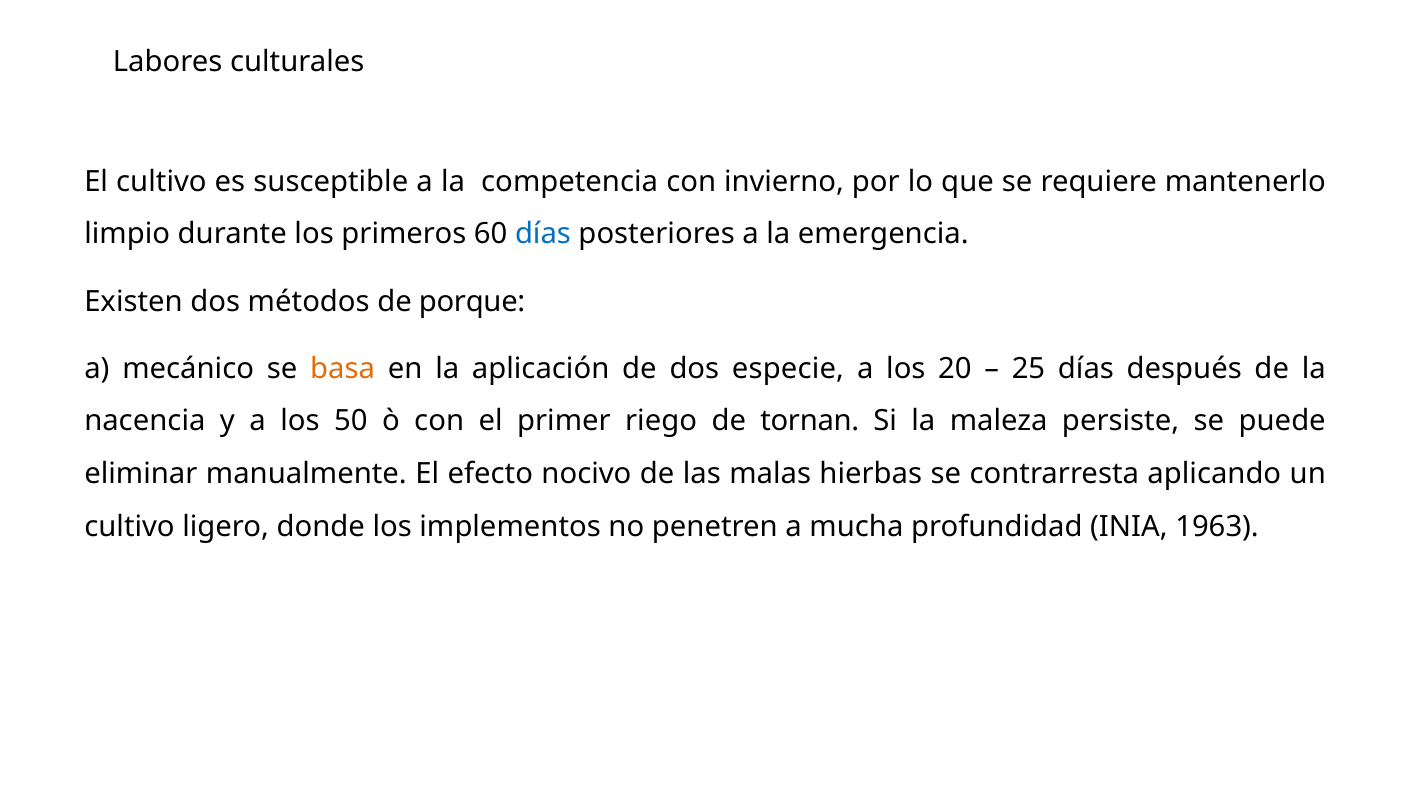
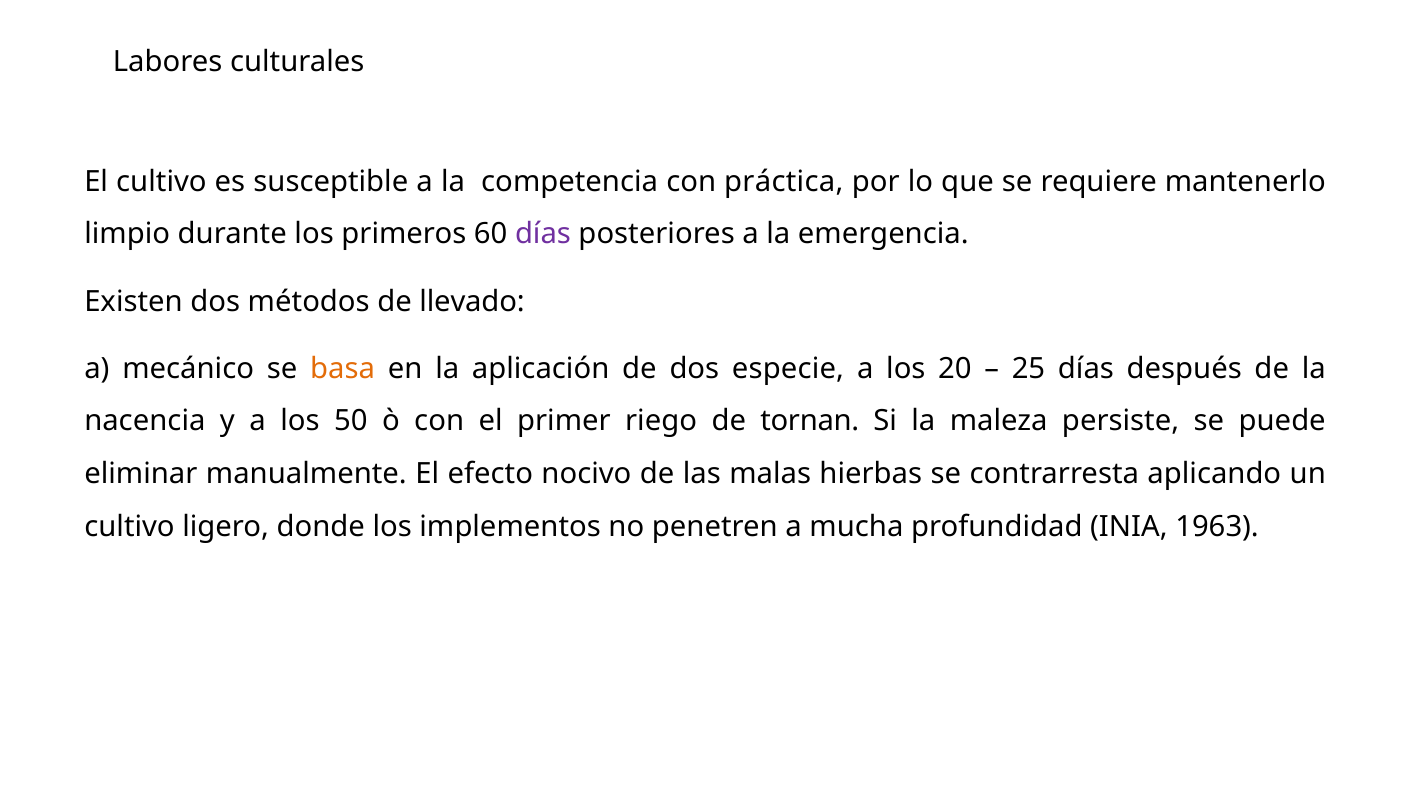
invierno: invierno -> práctica (784, 182)
días colour: blue -> purple (543, 234)
porque: porque -> llevado (472, 301)
